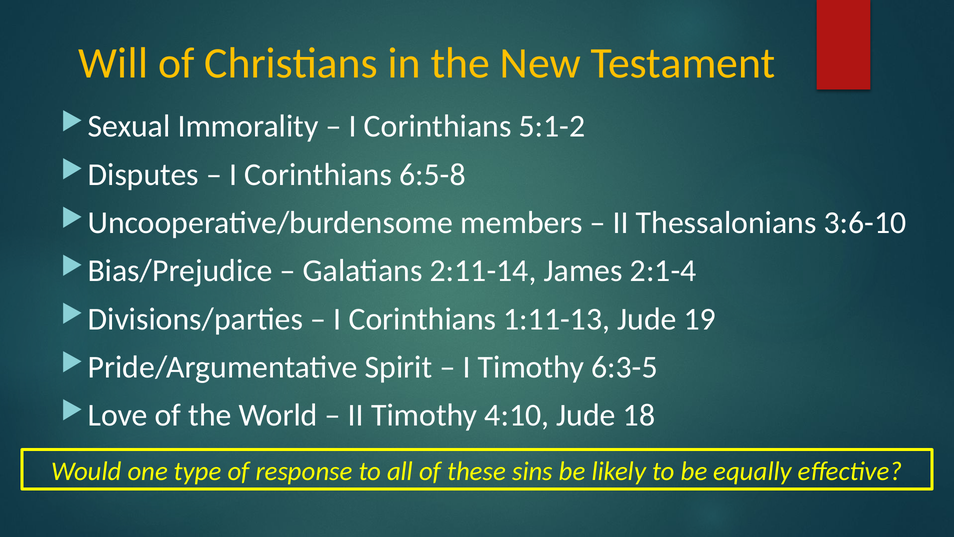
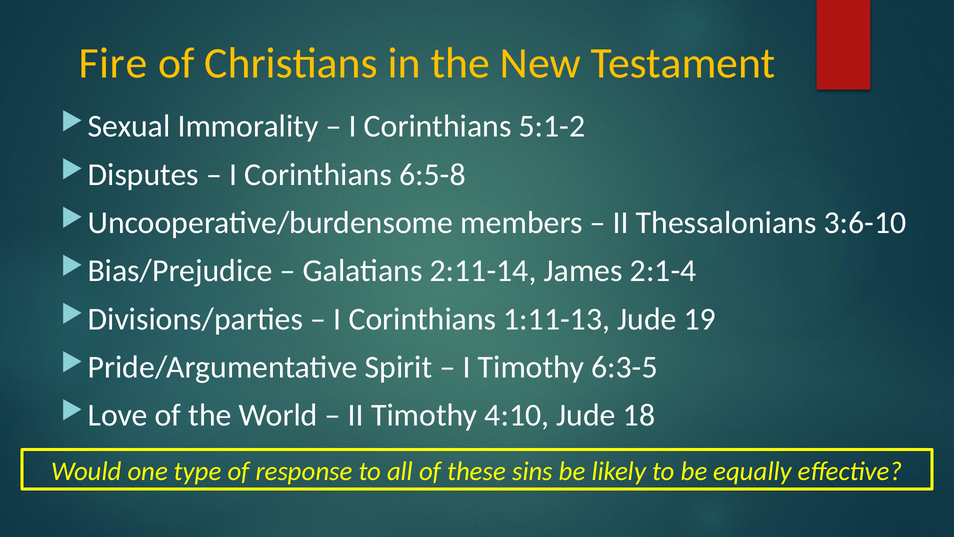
Will: Will -> Fire (113, 63)
